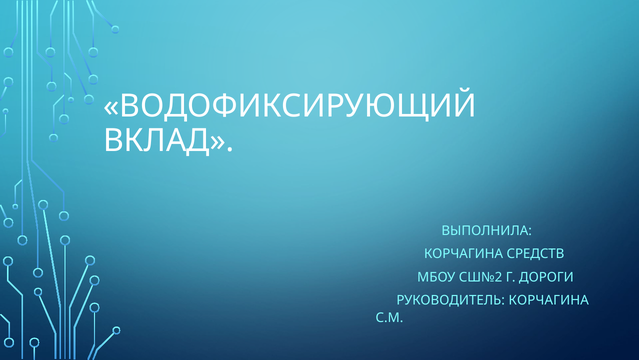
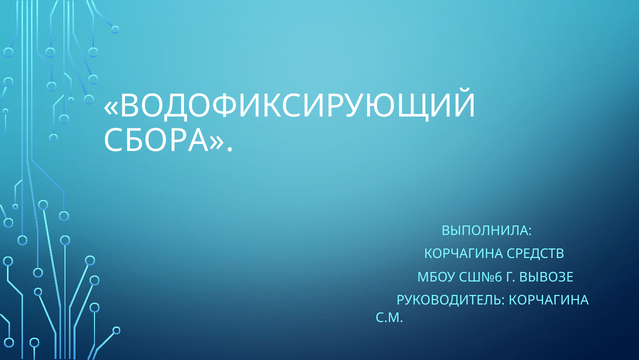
ВКЛАД: ВКЛАД -> СБОРА (169, 140)
СШ№2: СШ№2 -> СШ№6 (481, 277)
ДОРОГИ: ДОРОГИ -> ВЫВОЗЕ (546, 277)
